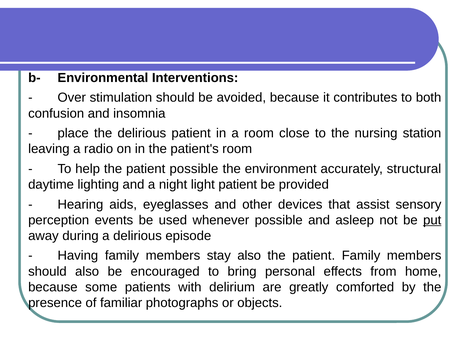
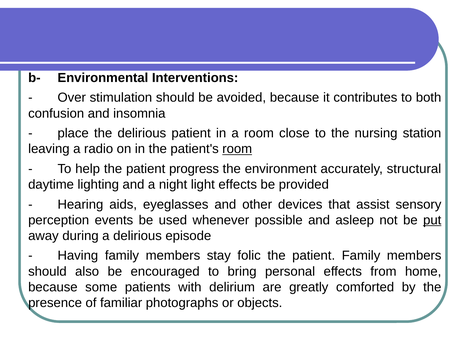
room underline: none -> present (237, 149)
patient possible: possible -> progress (194, 169)
light patient: patient -> effects (238, 184)
stay also: also -> folic (249, 255)
